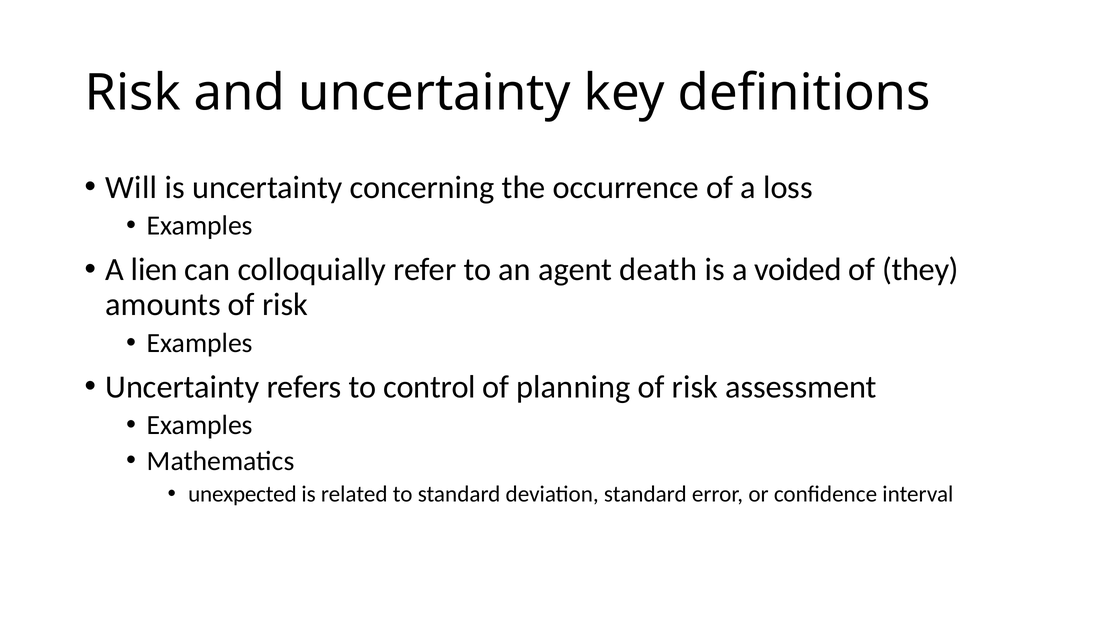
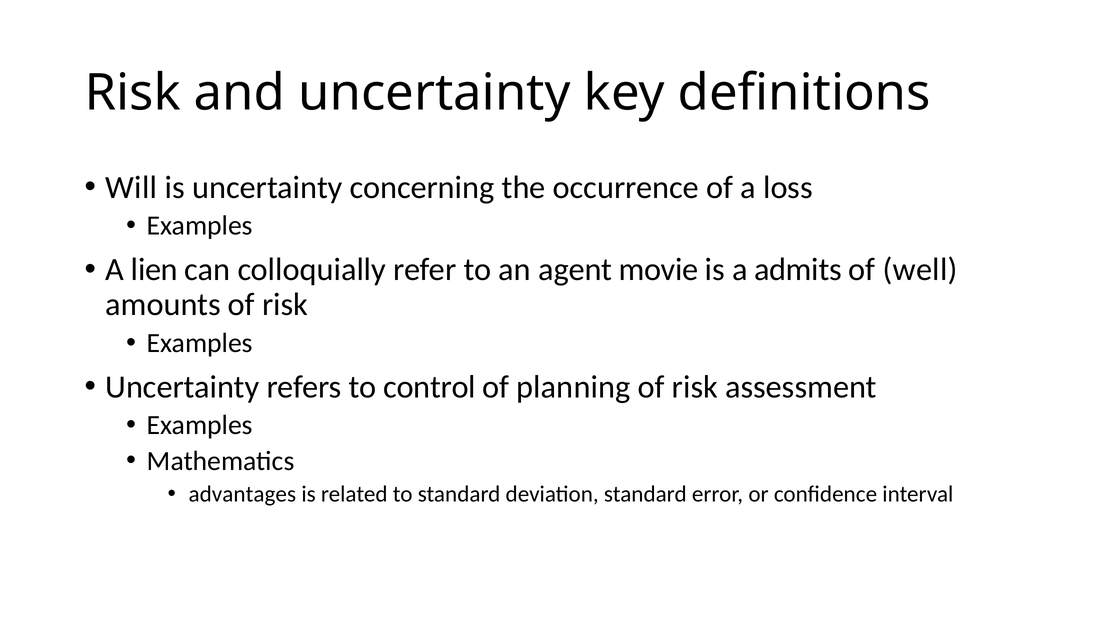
death: death -> movie (658, 270)
voided: voided -> admits (798, 270)
they: they -> well (920, 270)
unexpected: unexpected -> advantages (242, 494)
